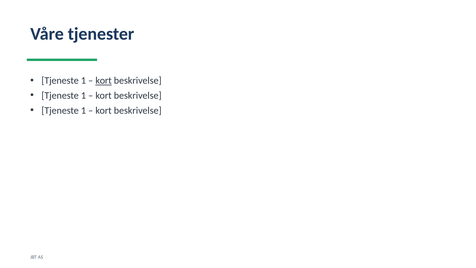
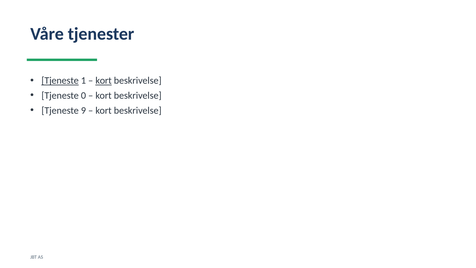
Tjeneste underline: none -> present (60, 81)
1: 1 -> 0 (83, 96)
1: 1 -> 9 (83, 110)
